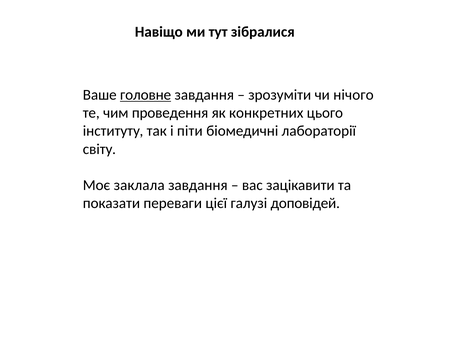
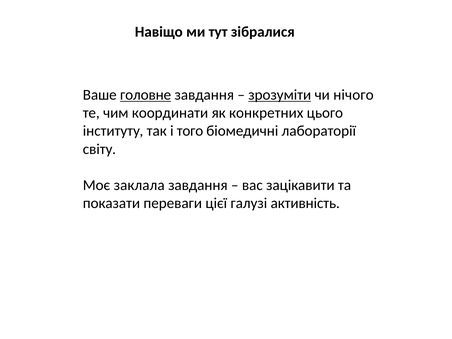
зрозуміти underline: none -> present (280, 95)
проведення: проведення -> координати (170, 113)
піти: піти -> того (190, 131)
доповідей: доповідей -> активність (305, 203)
